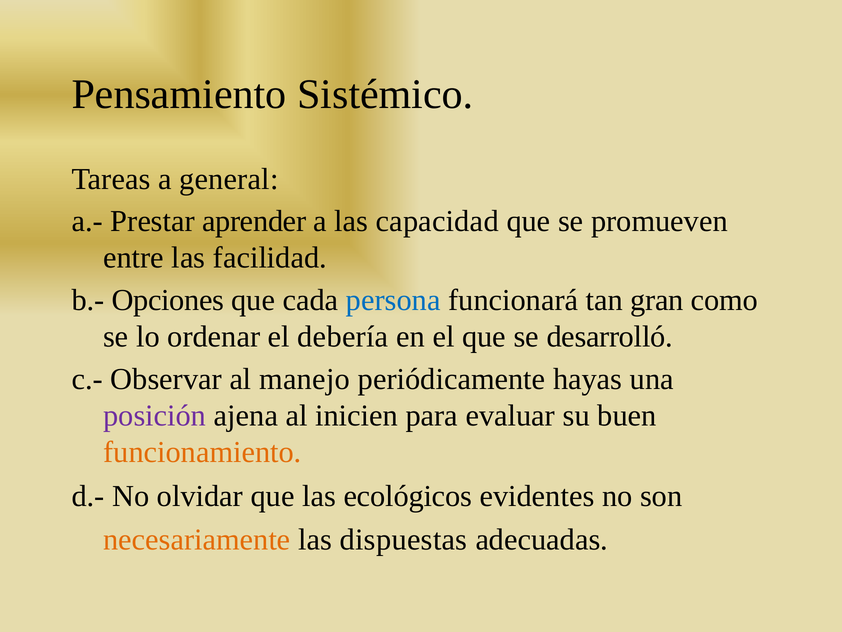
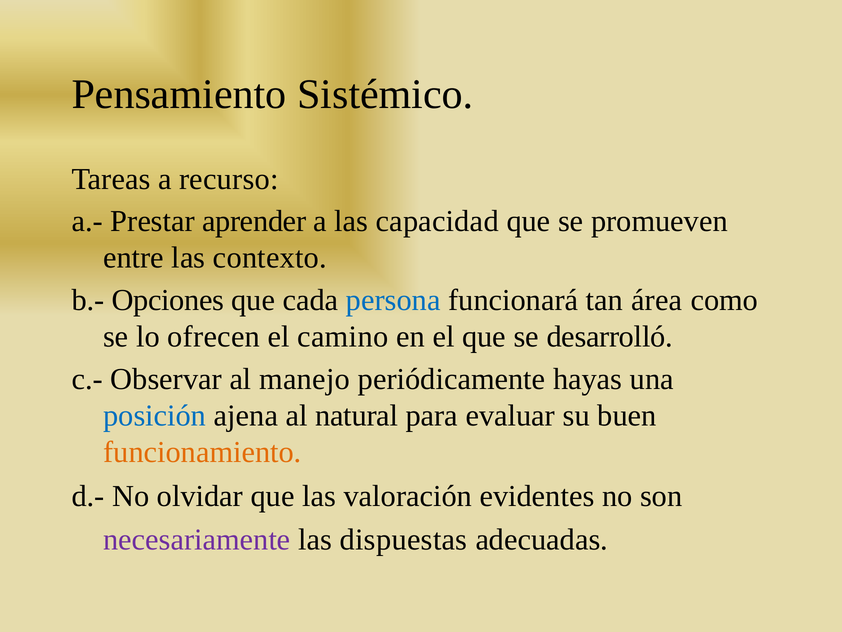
general: general -> recurso (229, 179)
facilidad: facilidad -> contexto (270, 258)
gran: gran -> área (657, 300)
ordenar: ordenar -> ofrecen (214, 336)
debería: debería -> camino (343, 336)
posición colour: purple -> blue (155, 415)
inicien: inicien -> natural (357, 415)
ecológicos: ecológicos -> valoración (408, 496)
necesariamente colour: orange -> purple (197, 539)
